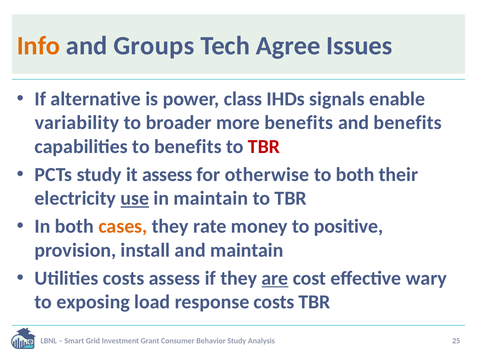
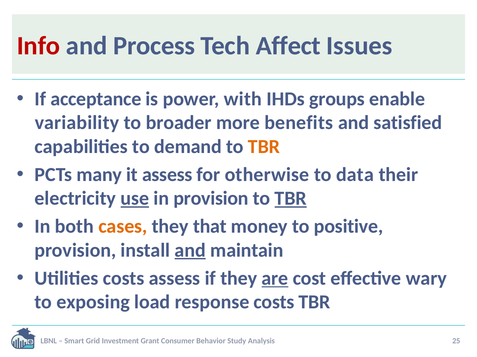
Info colour: orange -> red (38, 46)
Groups: Groups -> Process (154, 46)
Agree: Agree -> Affect (288, 46)
alternative: alternative -> acceptance (96, 99)
class: class -> with (243, 99)
signals: signals -> groups (337, 99)
and benefits: benefits -> satisfied (408, 123)
to benefits: benefits -> demand (188, 147)
TBR colour: red -> orange (264, 147)
PCTs study: study -> many (99, 175)
to both: both -> data (355, 175)
in maintain: maintain -> provision (211, 199)
TBR underline: none -> present (291, 199)
rate: rate -> that (210, 227)
and underline: none -> present (190, 251)
